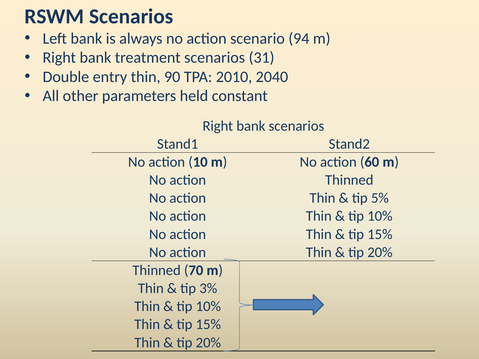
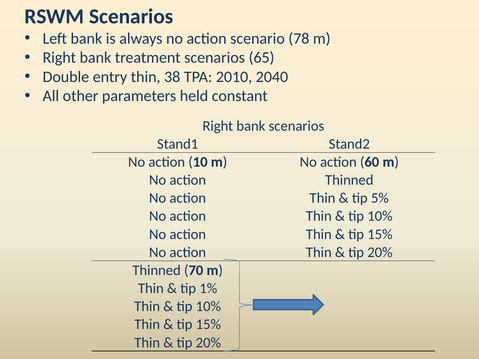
94: 94 -> 78 (299, 39)
31: 31 -> 65 (262, 58)
90: 90 -> 38 (172, 77)
3%: 3% -> 1% (208, 289)
